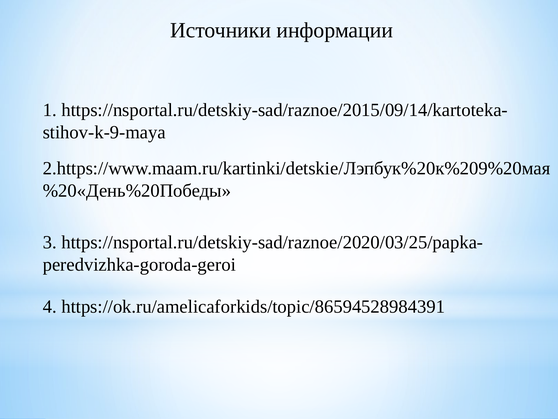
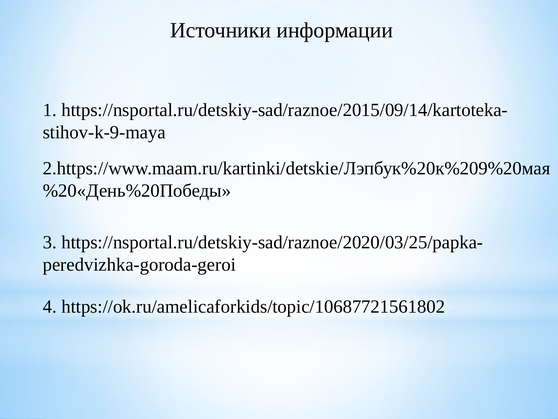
https://ok.ru/amelicaforkids/topic/86594528984391: https://ok.ru/amelicaforkids/topic/86594528984391 -> https://ok.ru/amelicaforkids/topic/10687721561802 (253, 306)
